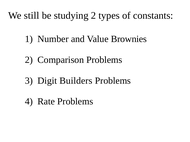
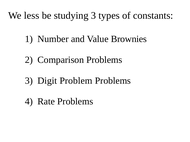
still: still -> less (32, 16)
studying 2: 2 -> 3 (93, 16)
Builders: Builders -> Problem (76, 81)
